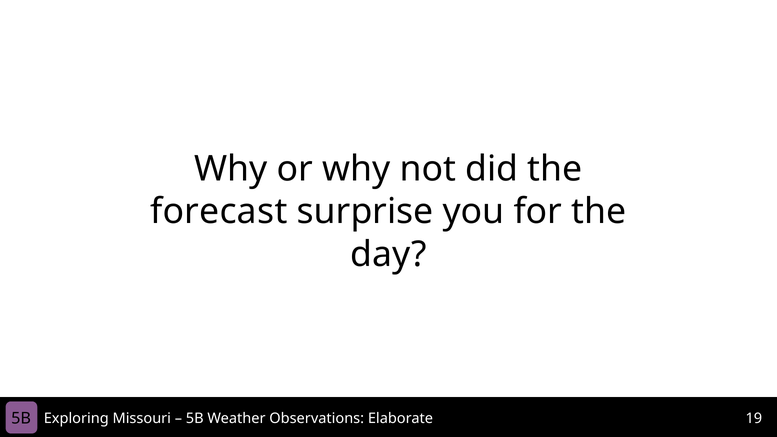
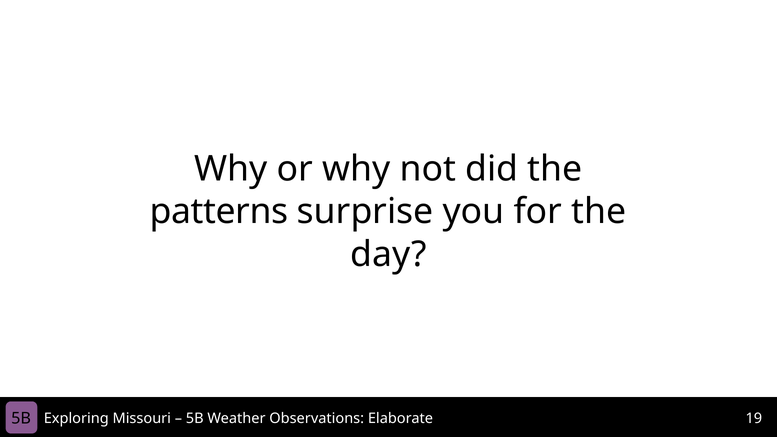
forecast: forecast -> patterns (219, 212)
